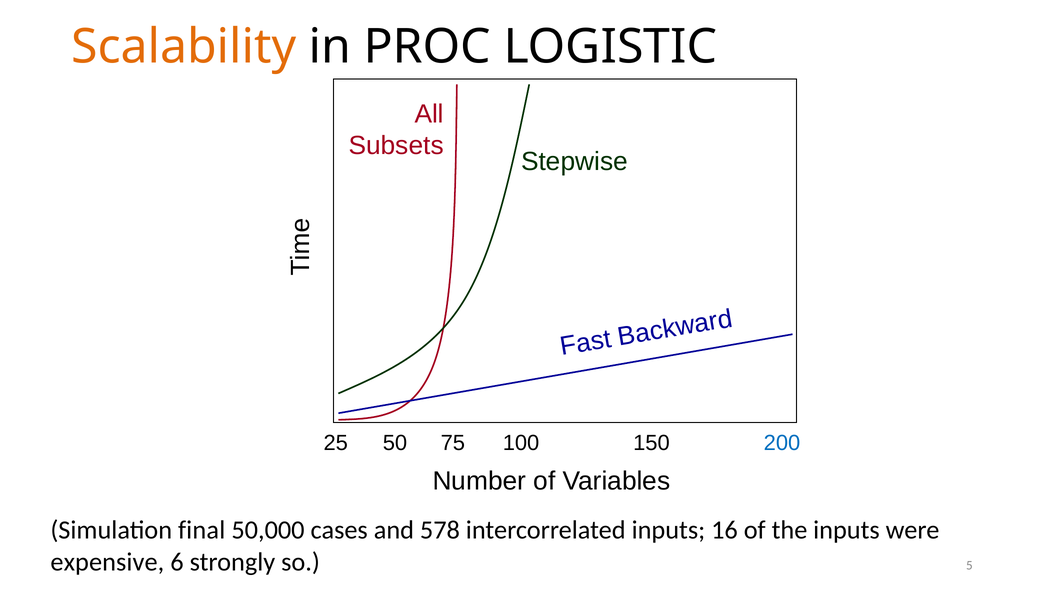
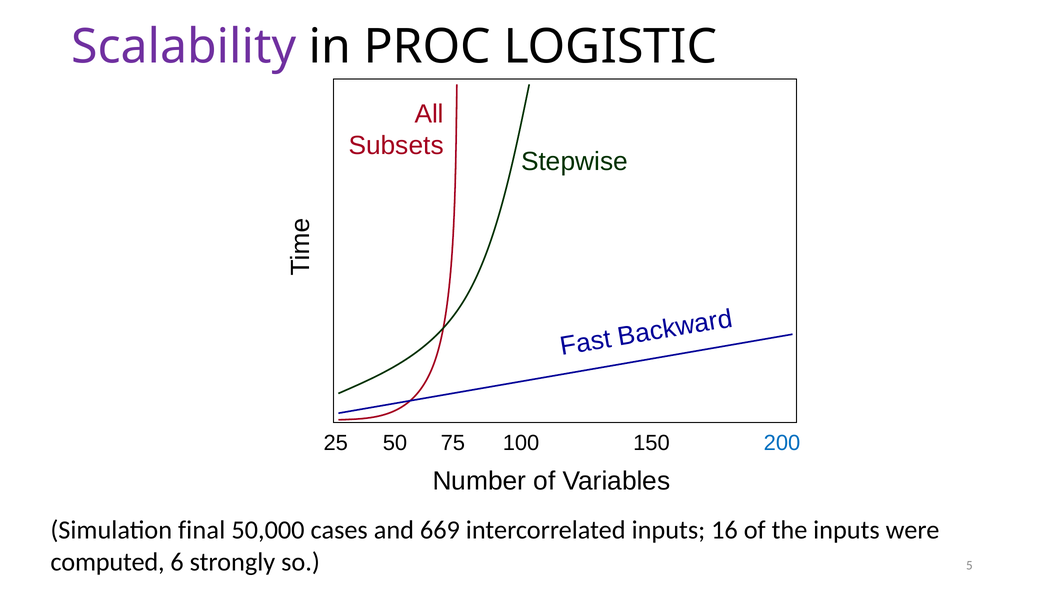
Scalability colour: orange -> purple (184, 47)
578: 578 -> 669 (440, 531)
expensive: expensive -> computed (108, 562)
